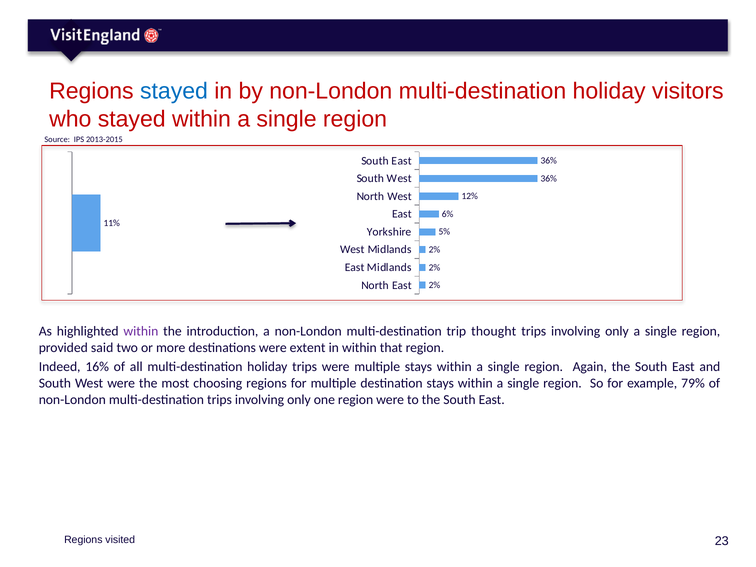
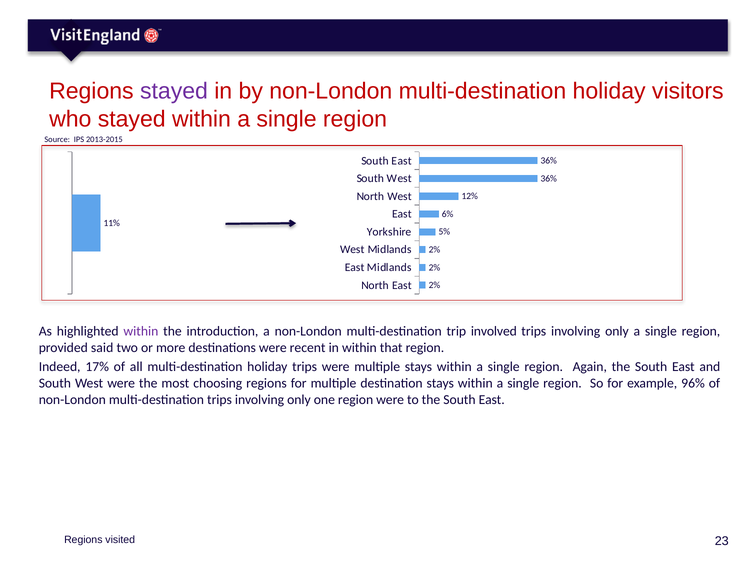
stayed colour: blue -> purple (174, 91)
thought: thought -> involved (494, 331)
extent: extent -> recent (308, 348)
16%: 16% -> 17% (97, 367)
79%: 79% -> 96% (693, 383)
